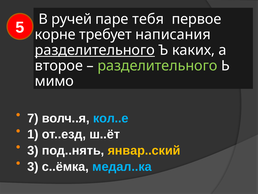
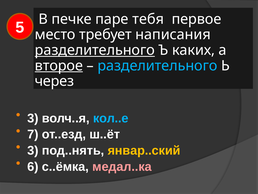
ручей: ручей -> печке (72, 19)
корне: корне -> место (55, 35)
второе underline: none -> present (59, 66)
разделительного colour: light green -> light blue (157, 66)
мимо: мимо -> через (54, 81)
7: 7 -> 3 (33, 118)
1: 1 -> 7 (33, 134)
3: 3 -> 6 (33, 166)
медал..ка colour: light blue -> pink (122, 166)
